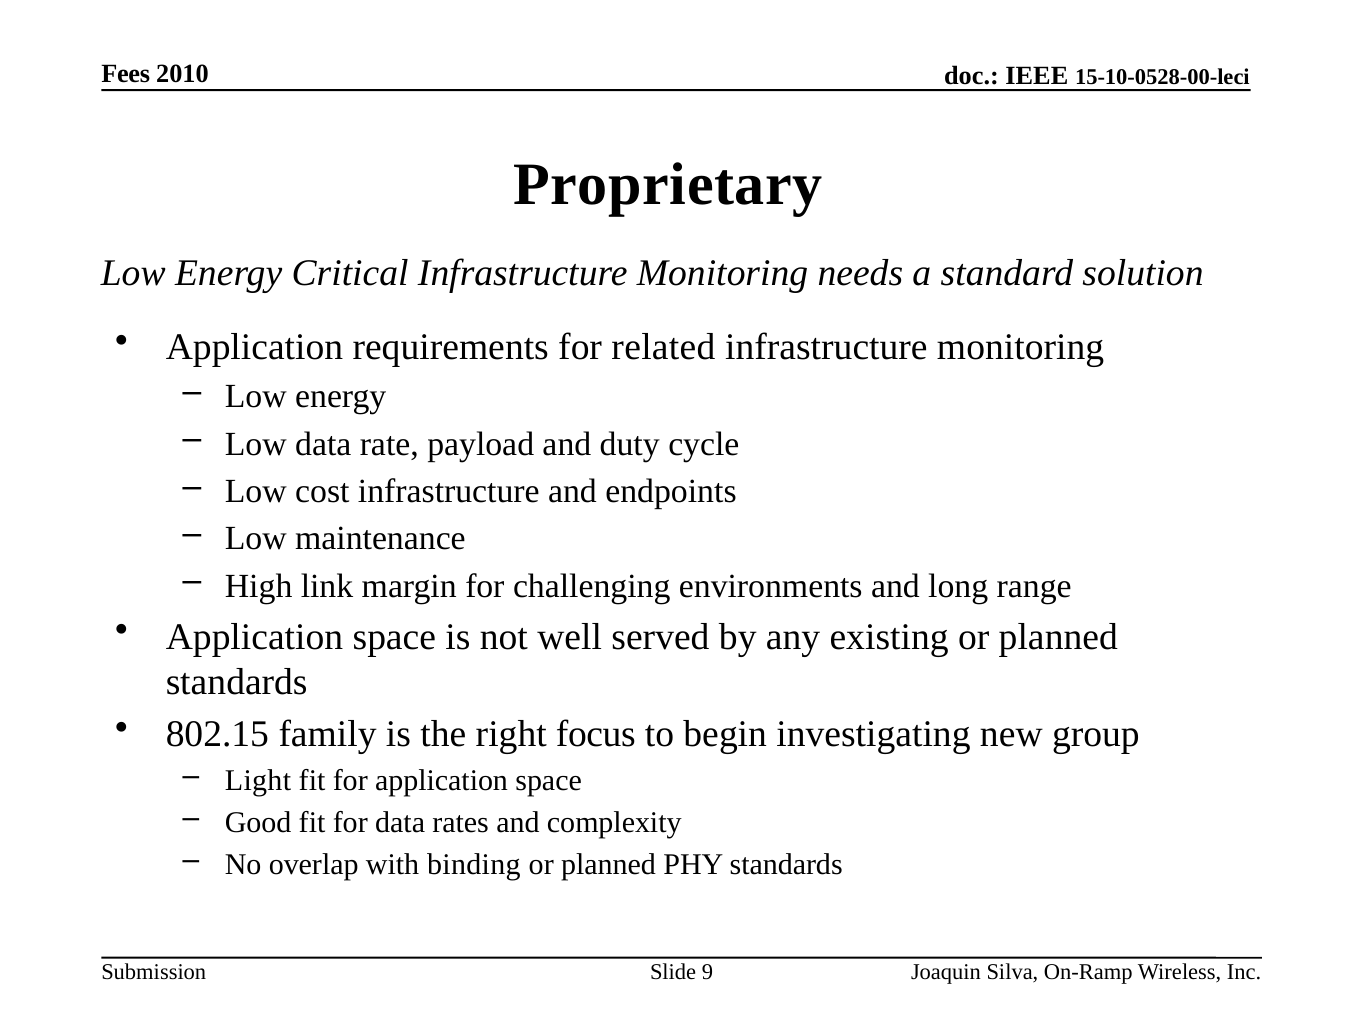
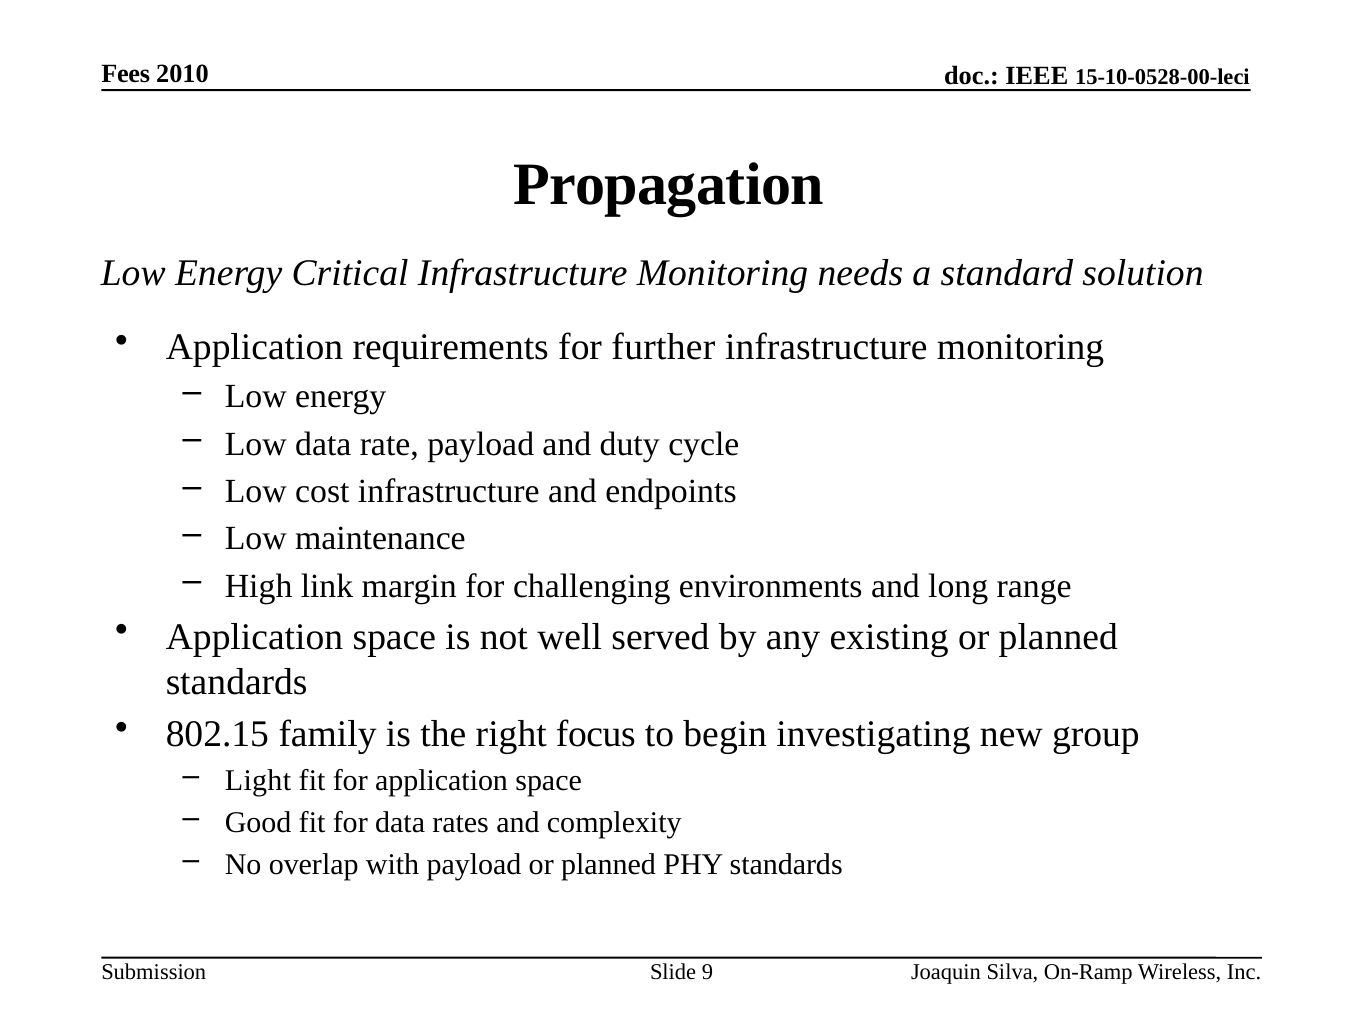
Proprietary: Proprietary -> Propagation (669, 184)
related: related -> further (663, 347)
with binding: binding -> payload (474, 864)
